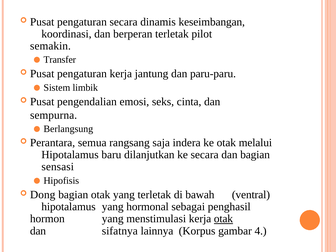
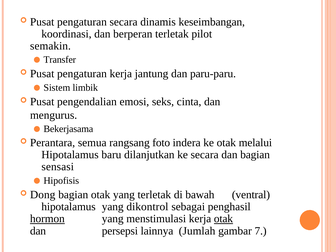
sempurna: sempurna -> mengurus (54, 115)
Berlangsung: Berlangsung -> Bekerjasama (68, 129)
saja: saja -> foto (161, 143)
hormonal: hormonal -> dikontrol (147, 207)
hormon underline: none -> present (47, 219)
sifatnya: sifatnya -> persepsi (120, 231)
Korpus: Korpus -> Jumlah (197, 231)
4: 4 -> 7 (261, 231)
